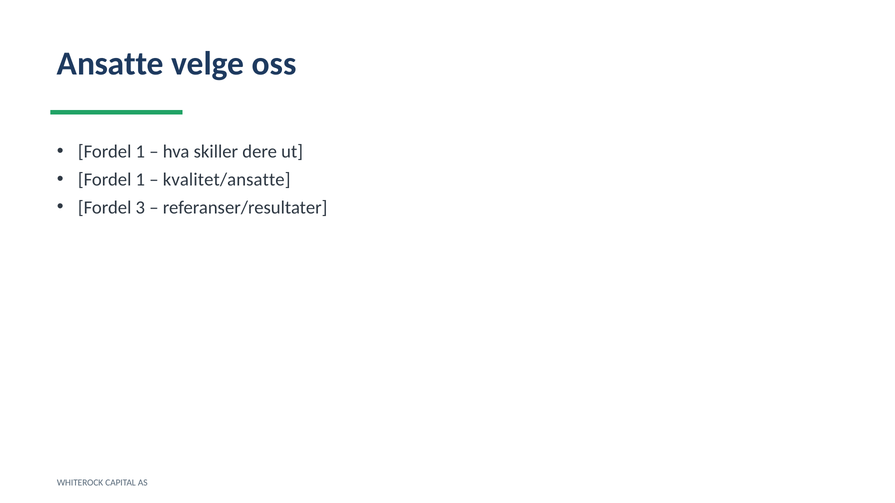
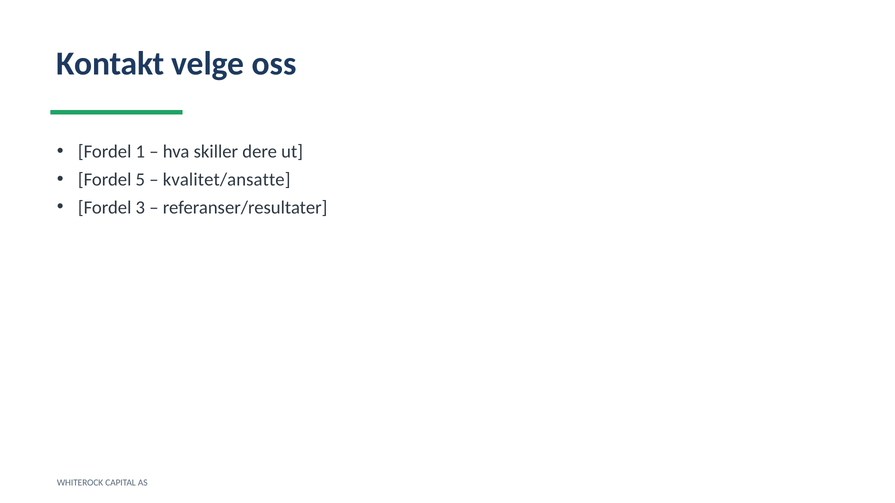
Ansatte: Ansatte -> Kontakt (110, 64)
1: 1 -> 5 (140, 180)
